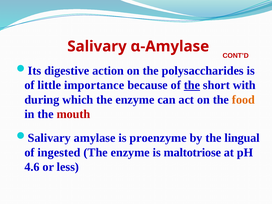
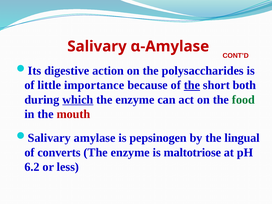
with: with -> both (244, 85)
which underline: none -> present (78, 100)
food colour: orange -> green (243, 100)
proenzyme: proenzyme -> pepsinogen (158, 138)
ingested: ingested -> converts (59, 152)
4.6: 4.6 -> 6.2 (32, 167)
